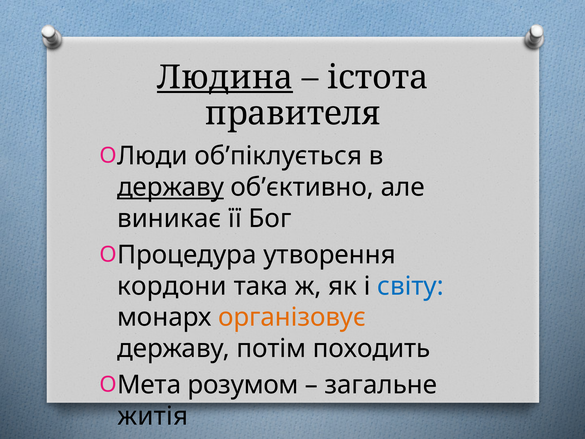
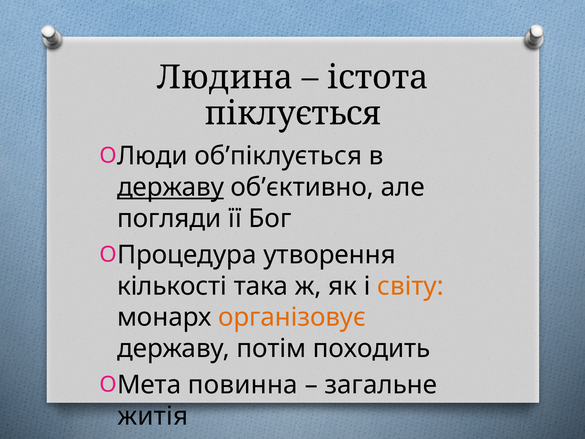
Людина underline: present -> none (225, 78)
правителя: правителя -> піклується (293, 113)
виникає: виникає -> погляди (169, 218)
кордони: кордони -> кількості (172, 286)
світу colour: blue -> orange (411, 286)
розумом: розумом -> повинна (243, 385)
